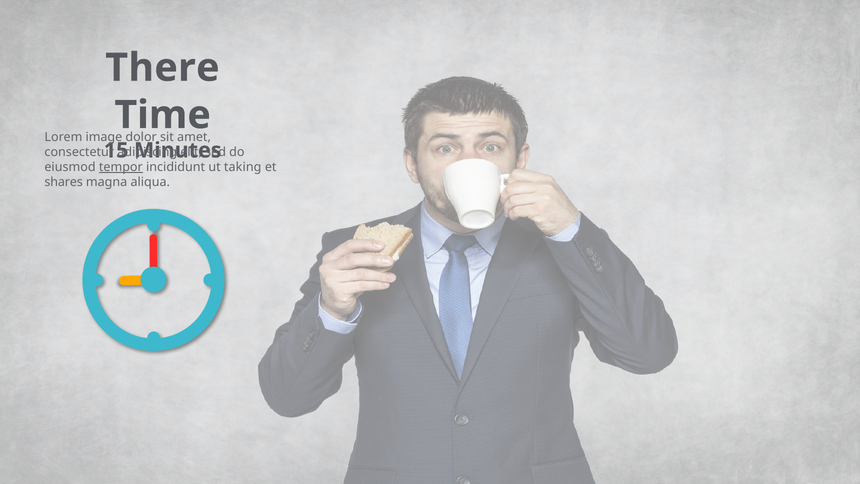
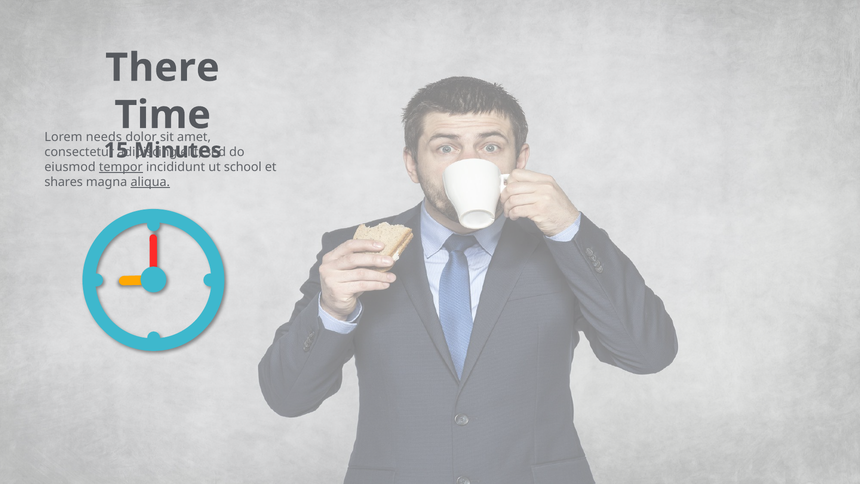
image: image -> needs (104, 137)
taking: taking -> school (243, 167)
aliqua underline: none -> present (150, 182)
